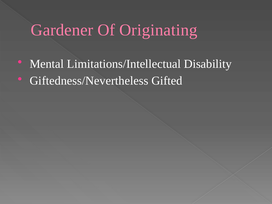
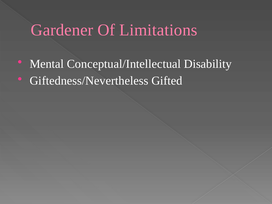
Originating: Originating -> Limitations (158, 30)
Limitations/Intellectual: Limitations/Intellectual -> Conceptual/Intellectual (124, 64)
